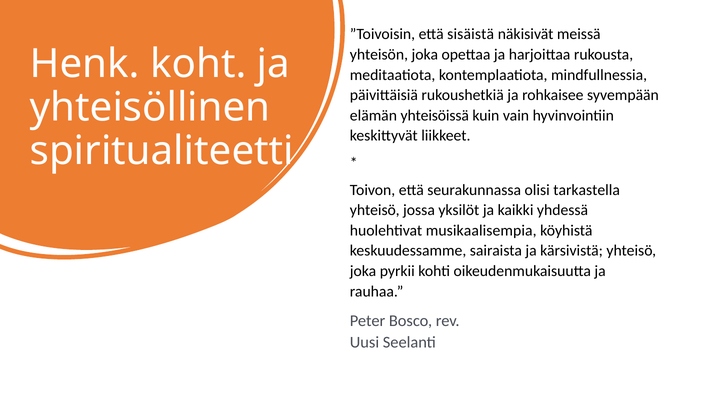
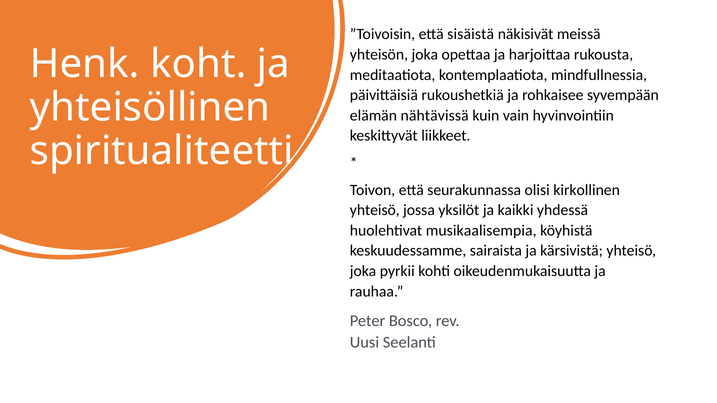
yhteisöissä: yhteisöissä -> nähtävissä (435, 116)
tarkastella: tarkastella -> kirkollinen (587, 190)
